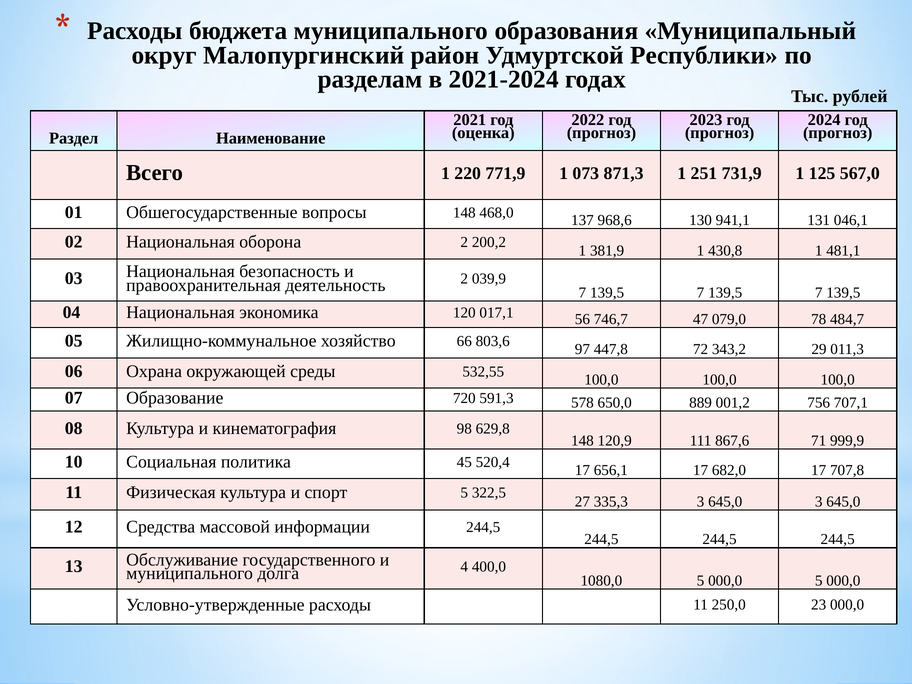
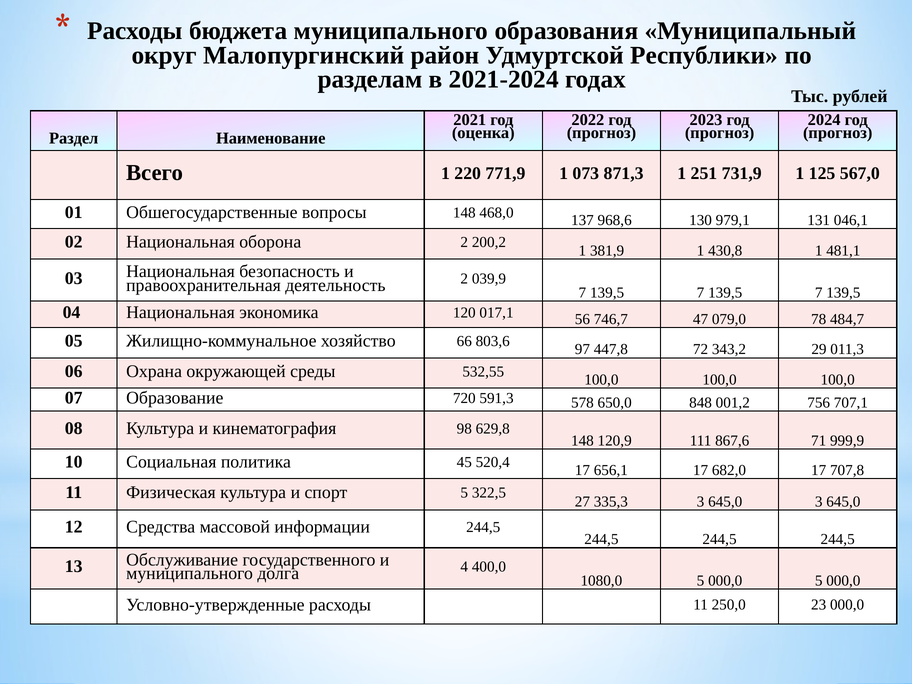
941,1: 941,1 -> 979,1 (733, 220)
889: 889 -> 848 (701, 403)
